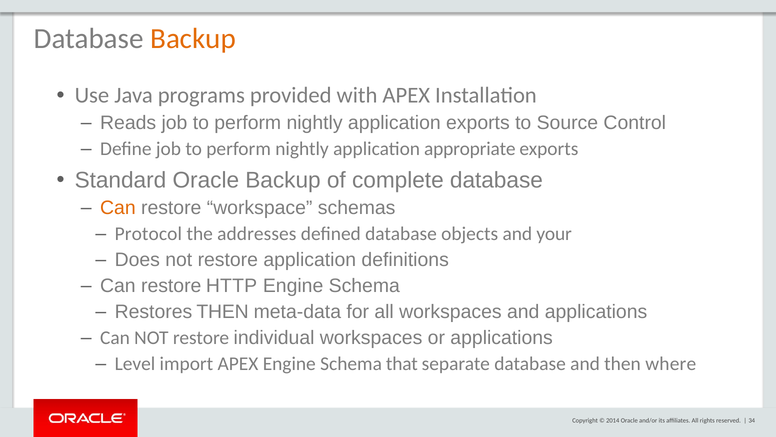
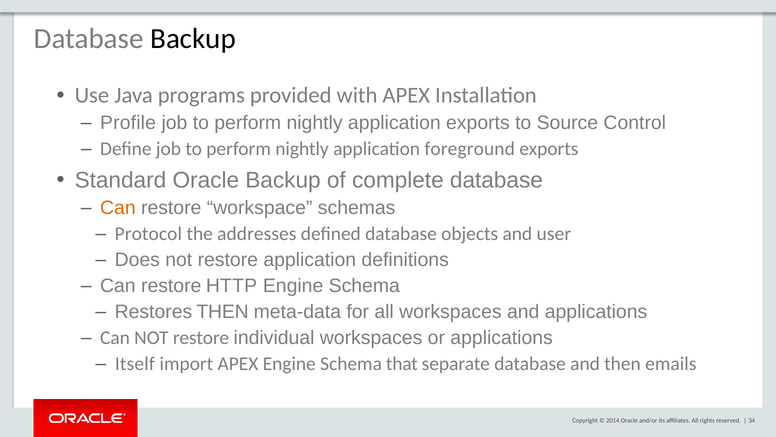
Backup colour: orange -> black (193, 39)
Reads: Reads -> Profile (128, 123)
appropriate: appropriate -> foreground (470, 149)
your: your -> user (554, 234)
Level: Level -> Itself (135, 364)
where: where -> emails (671, 364)
